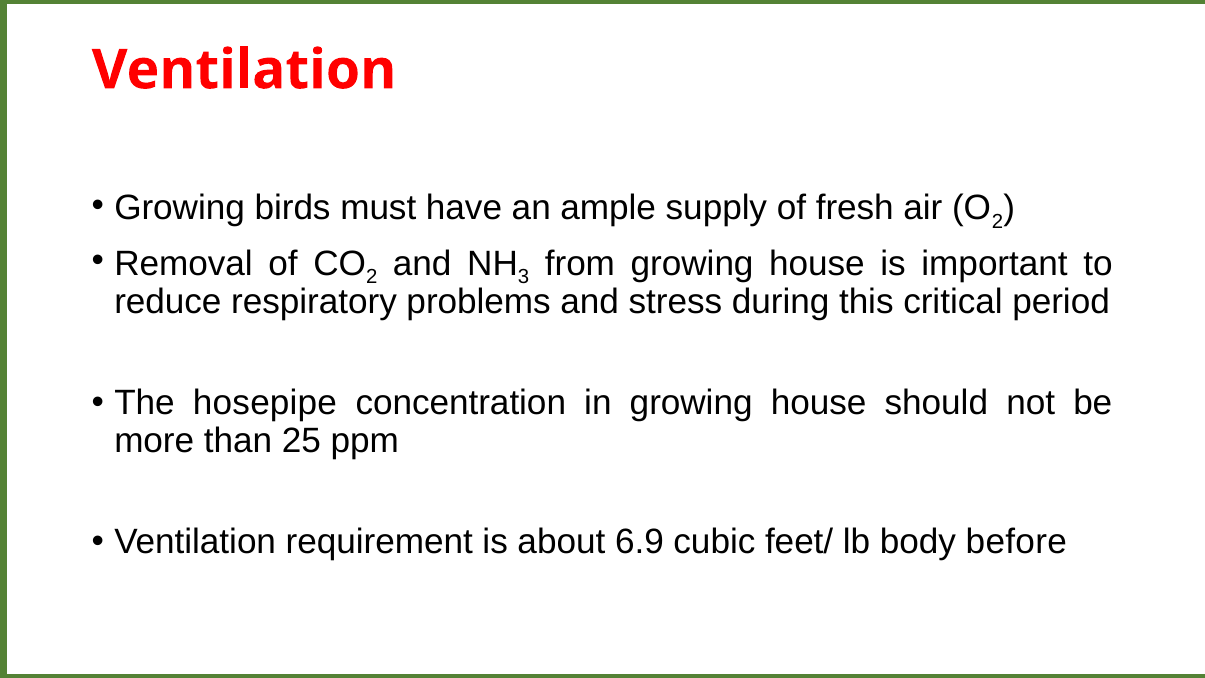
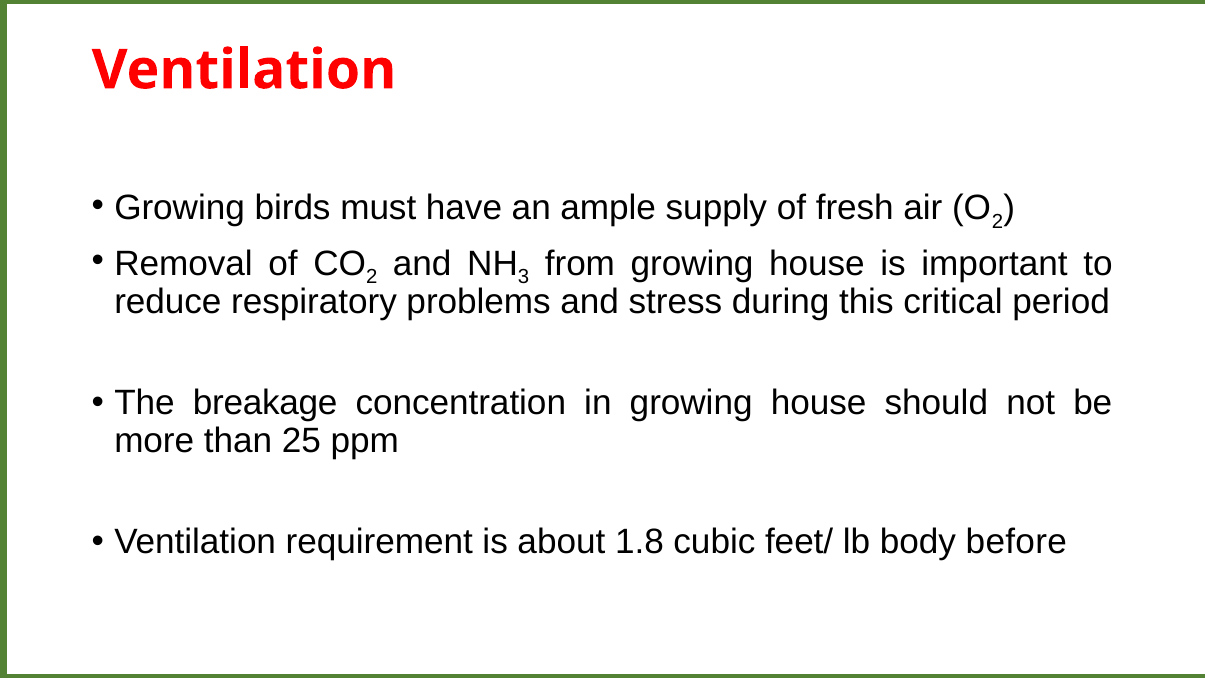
hosepipe: hosepipe -> breakage (265, 403)
6.9: 6.9 -> 1.8 (639, 542)
